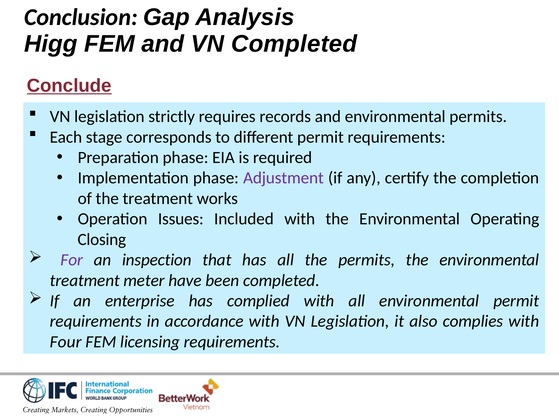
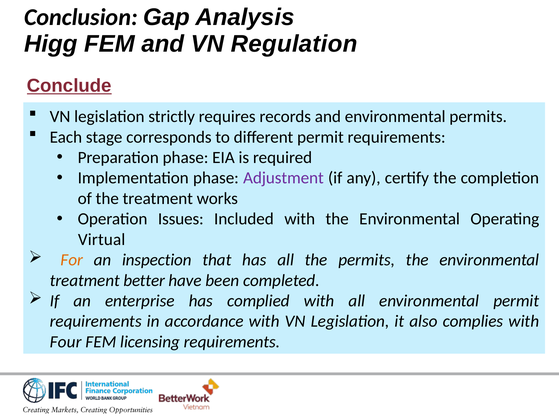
VN Completed: Completed -> Regulation (294, 44)
Closing: Closing -> Virtual (102, 240)
For colour: purple -> orange (72, 260)
meter: meter -> better (144, 281)
